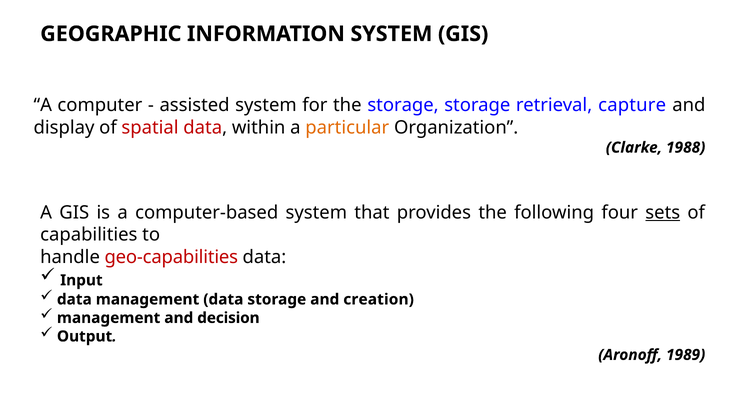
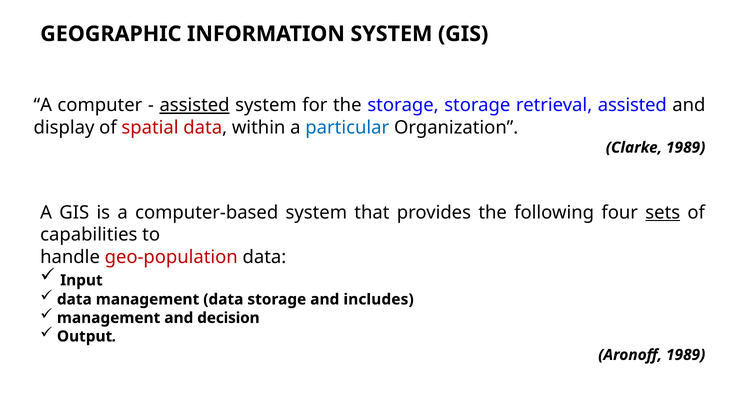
assisted underline: none -> present (195, 105)
retrieval capture: capture -> assisted (632, 105)
particular colour: orange -> blue (347, 127)
Clarke 1988: 1988 -> 1989 (686, 147)
geo-capabilities: geo-capabilities -> geo-population (171, 257)
creation: creation -> includes (379, 299)
